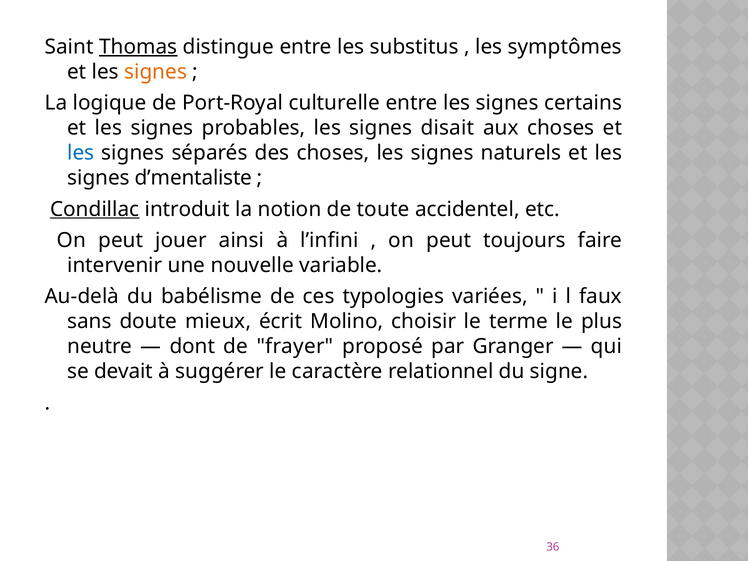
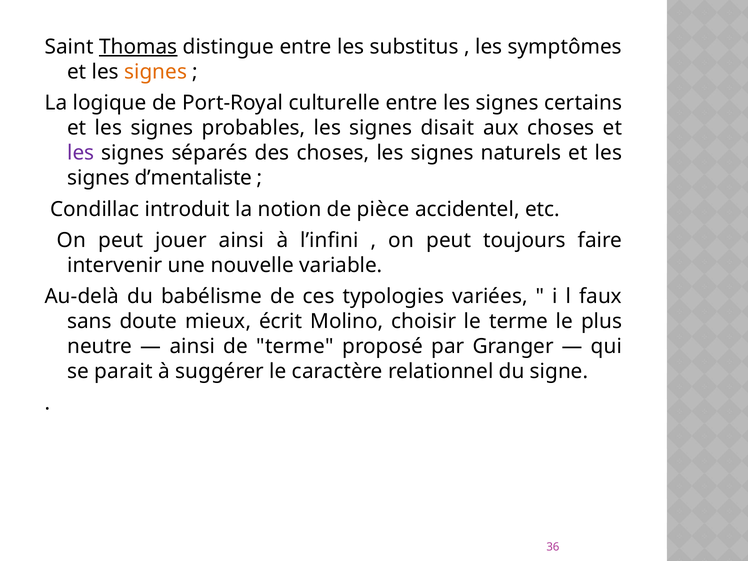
les colour: blue -> purple (81, 153)
Condillac underline: present -> none (95, 209)
toute: toute -> pièce (383, 209)
dont: dont -> ainsi (192, 347)
de frayer: frayer -> terme (295, 347)
devait: devait -> parait (123, 371)
